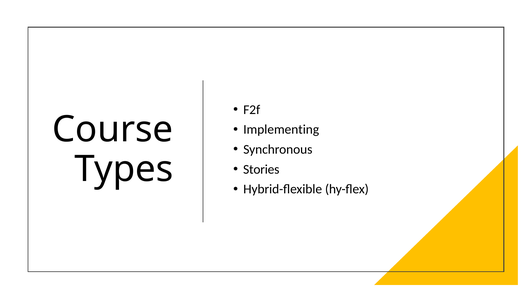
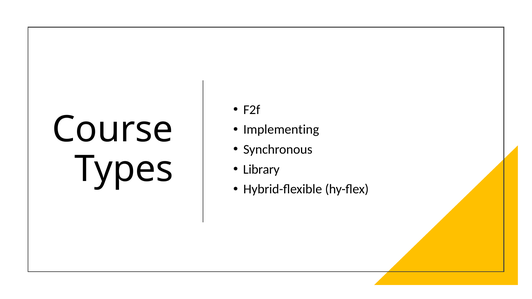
Stories: Stories -> Library (261, 169)
